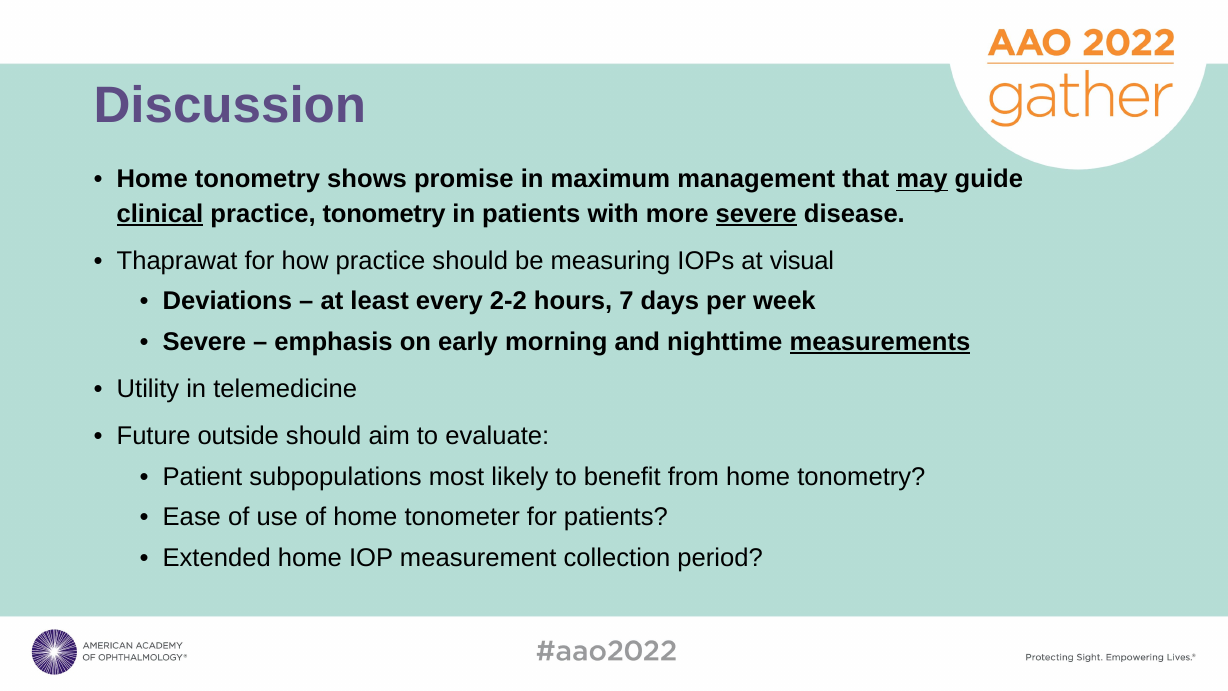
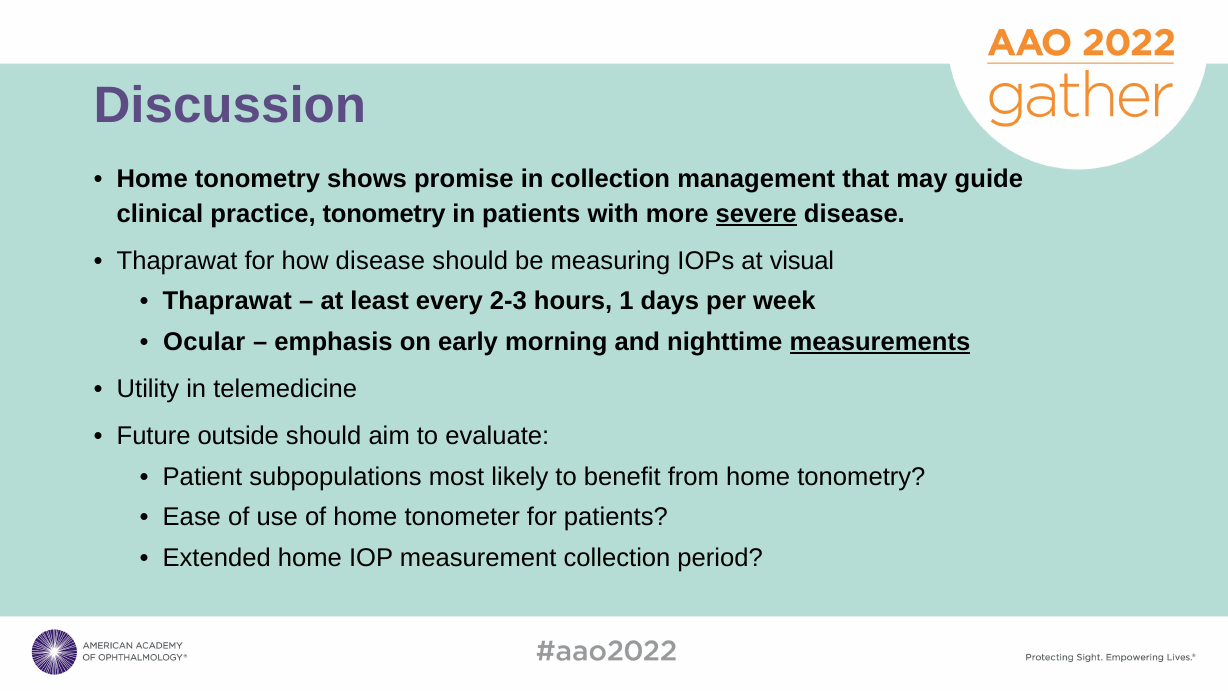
in maximum: maximum -> collection (610, 179)
may underline: present -> none (922, 179)
clinical underline: present -> none (160, 214)
how practice: practice -> disease (380, 261)
Deviations: Deviations -> Thaprawat (227, 301)
2-2: 2-2 -> 2-3 (508, 301)
7: 7 -> 1 (626, 301)
Severe: Severe -> Ocular (204, 342)
